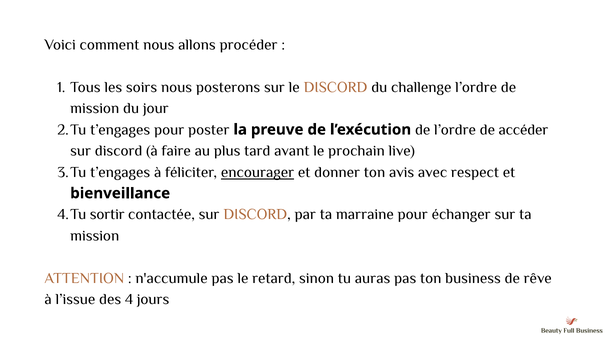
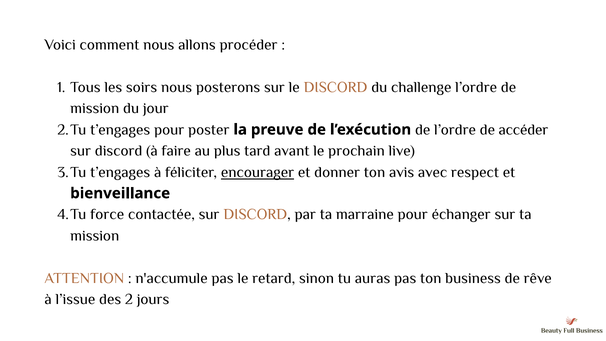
sortir: sortir -> force (107, 214)
4: 4 -> 2 (129, 299)
